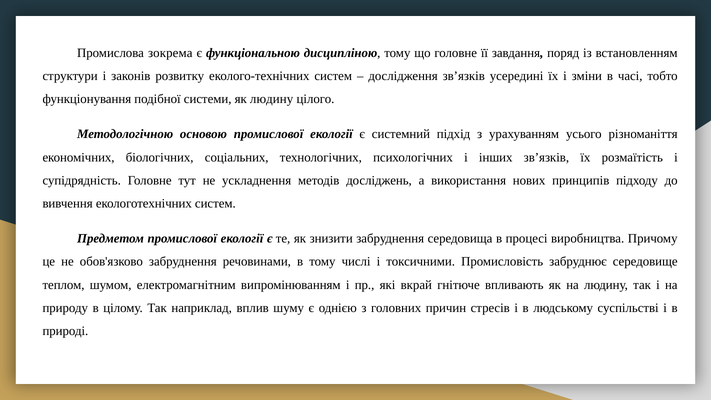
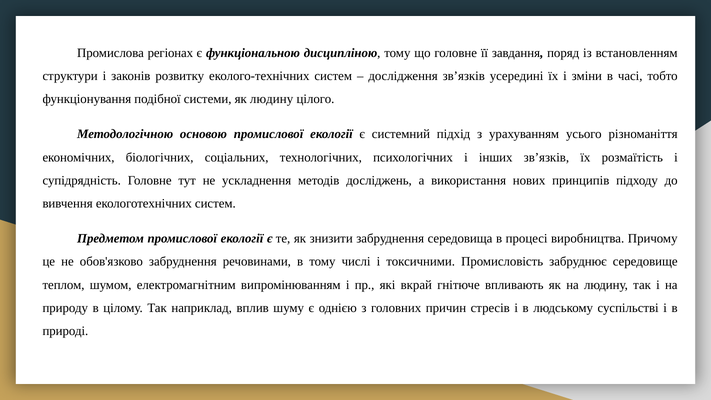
зокрема: зокрема -> регіонах (170, 53)
